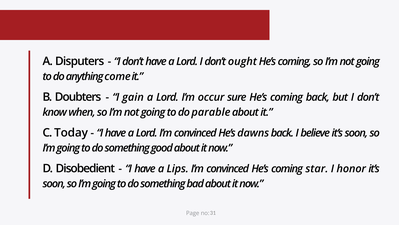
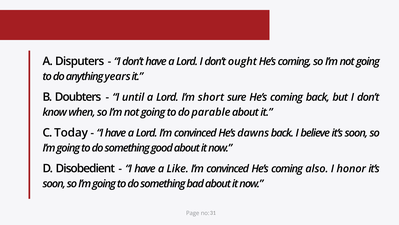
come: come -> years (118, 77)
gain: gain -> until (133, 97)
occur: occur -> short (211, 97)
Lips: Lips -> Like (178, 169)
star: star -> also (317, 169)
